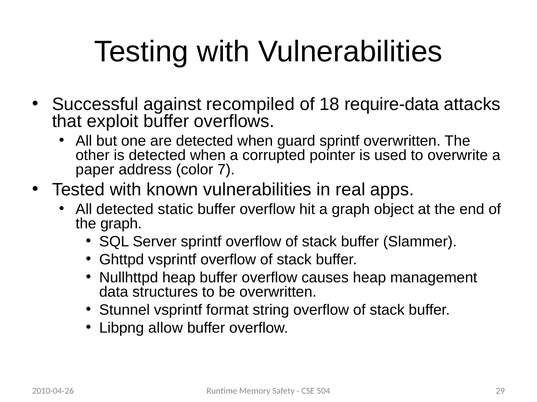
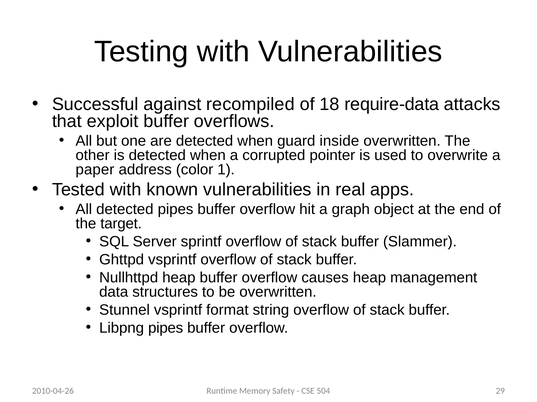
guard sprintf: sprintf -> inside (339, 141)
7: 7 -> 1 (226, 170)
detected static: static -> pipes (176, 210)
the graph: graph -> target (121, 224)
Libpng allow: allow -> pipes (166, 329)
